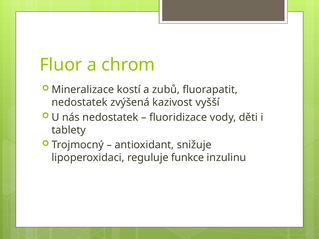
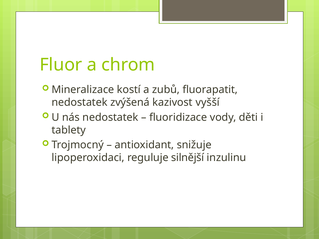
funkce: funkce -> silnější (188, 158)
